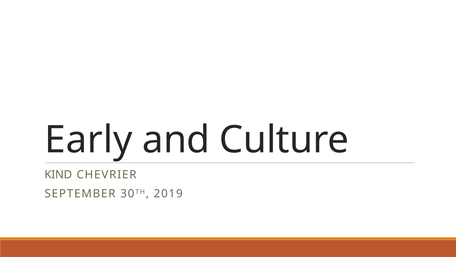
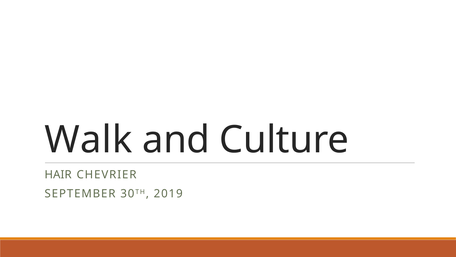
Early: Early -> Walk (88, 140)
KIND: KIND -> HAIR (58, 174)
